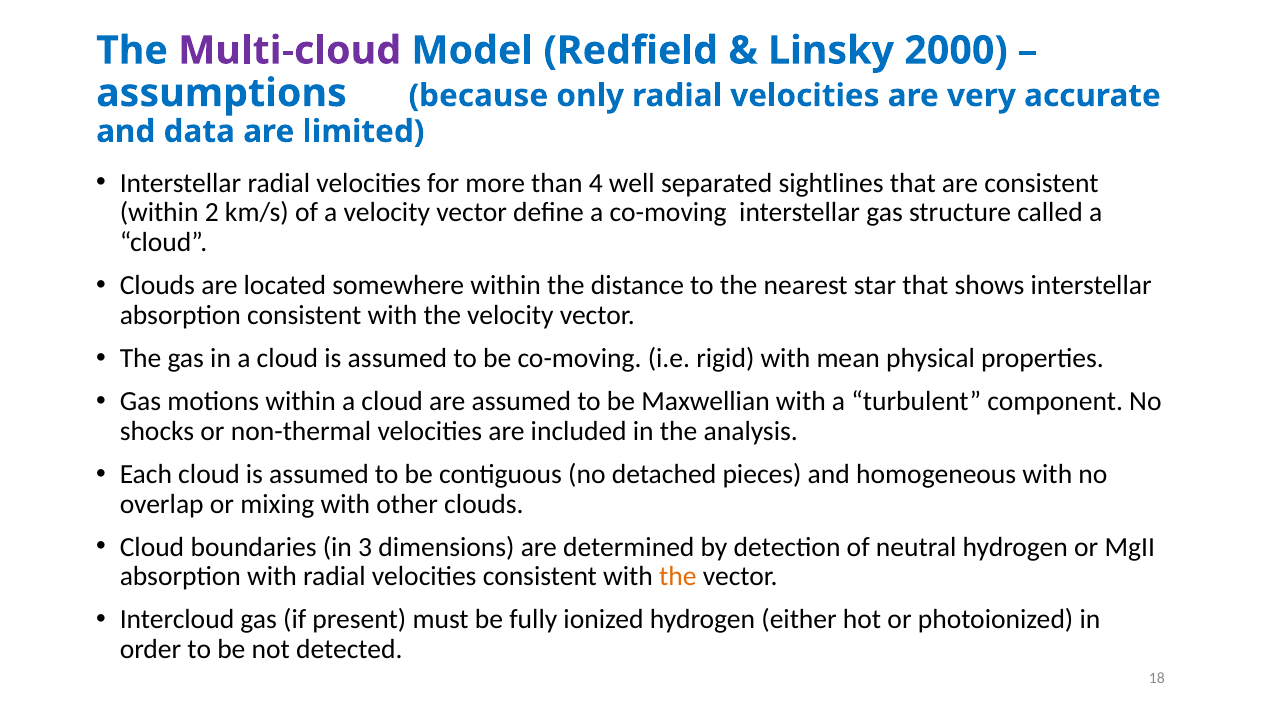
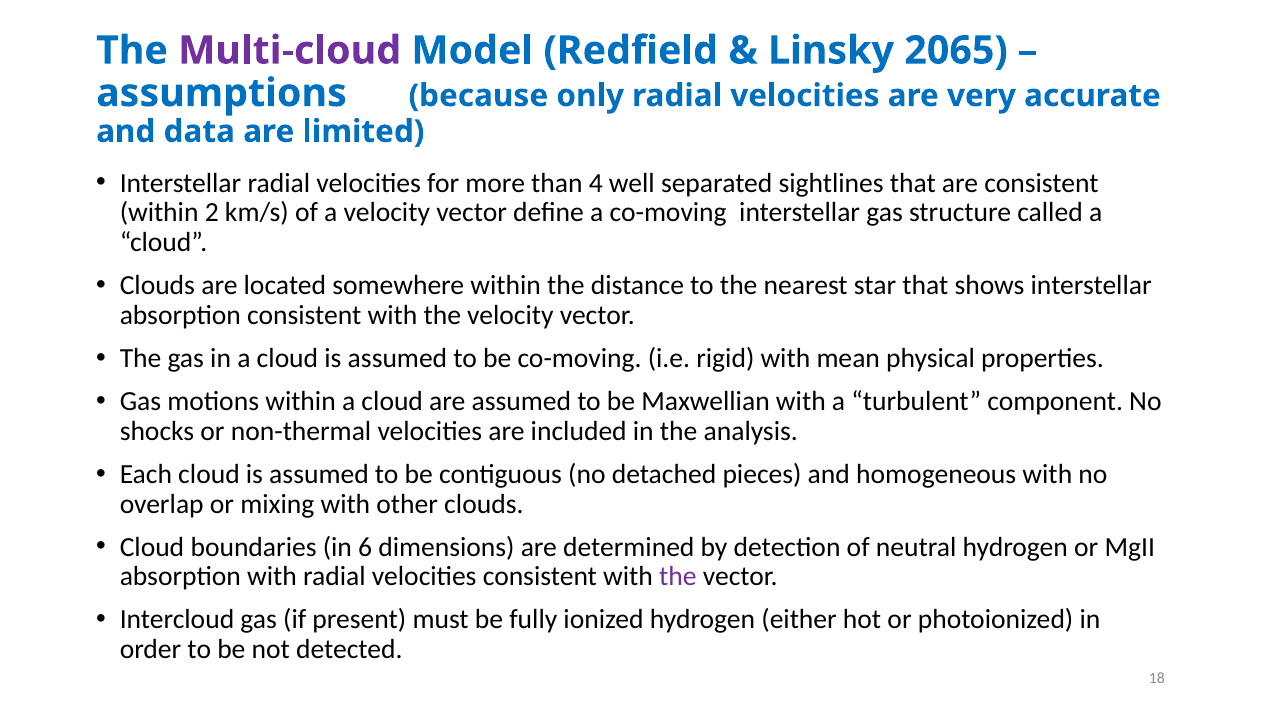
2000: 2000 -> 2065 (956, 50)
3: 3 -> 6 (365, 546)
the colour: orange -> purple (678, 576)
